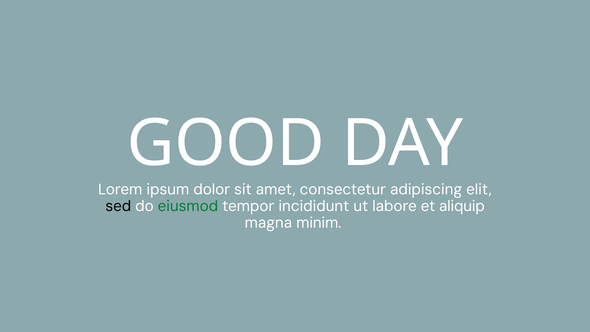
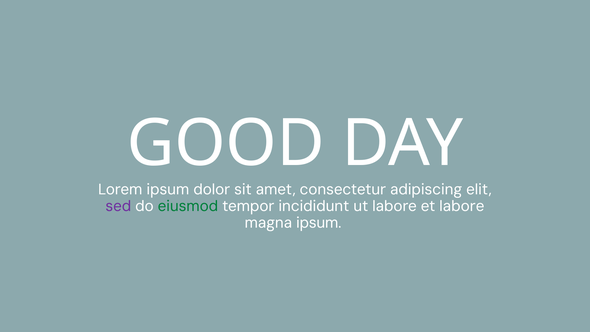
sed colour: black -> purple (118, 206)
et aliquip: aliquip -> labore (462, 206)
magna minim: minim -> ipsum (319, 223)
